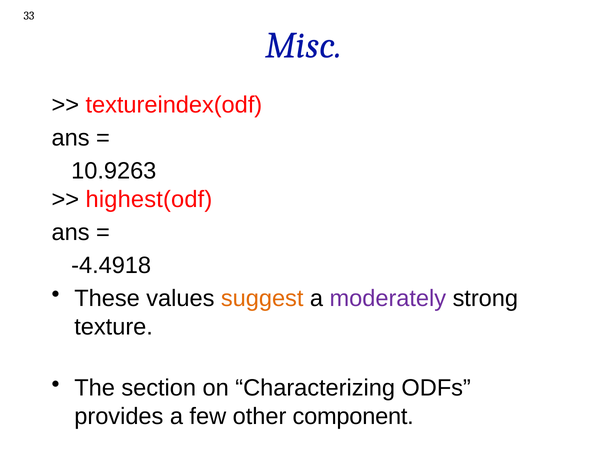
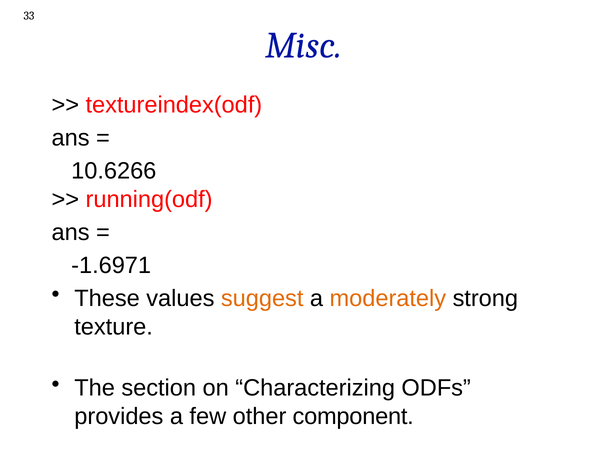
10.9263: 10.9263 -> 10.6266 (114, 171)
highest(odf: highest(odf -> running(odf (149, 199)
-4.4918: -4.4918 -> -1.6971 (111, 265)
moderately colour: purple -> orange (388, 299)
